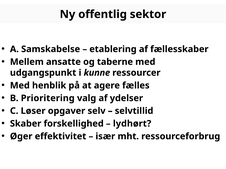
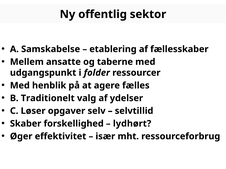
kunne: kunne -> folder (97, 73)
Prioritering: Prioritering -> Traditionelt (48, 98)
